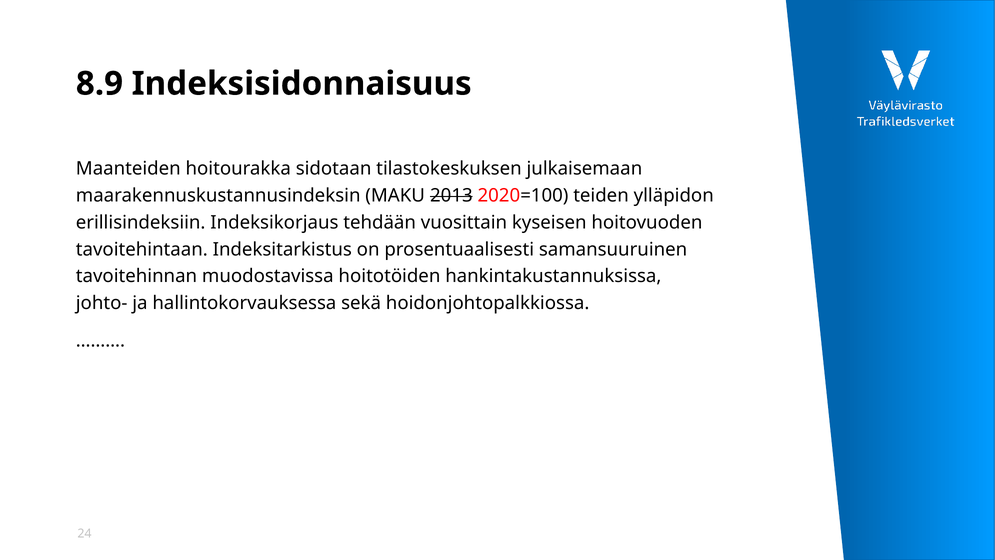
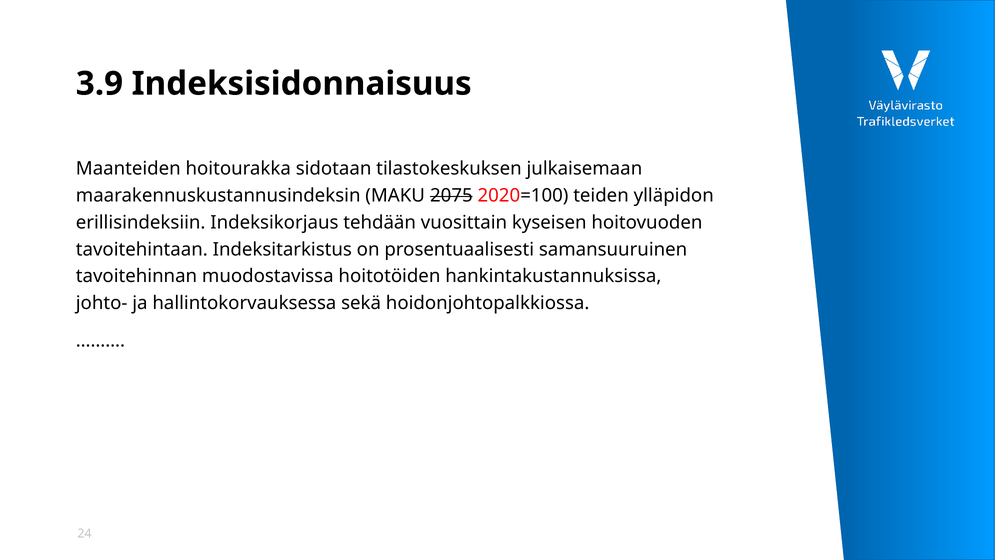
8.9: 8.9 -> 3.9 (99, 84)
2013: 2013 -> 2075 (451, 196)
